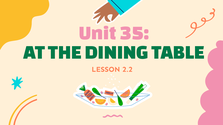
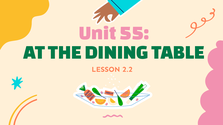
35: 35 -> 55 (134, 33)
